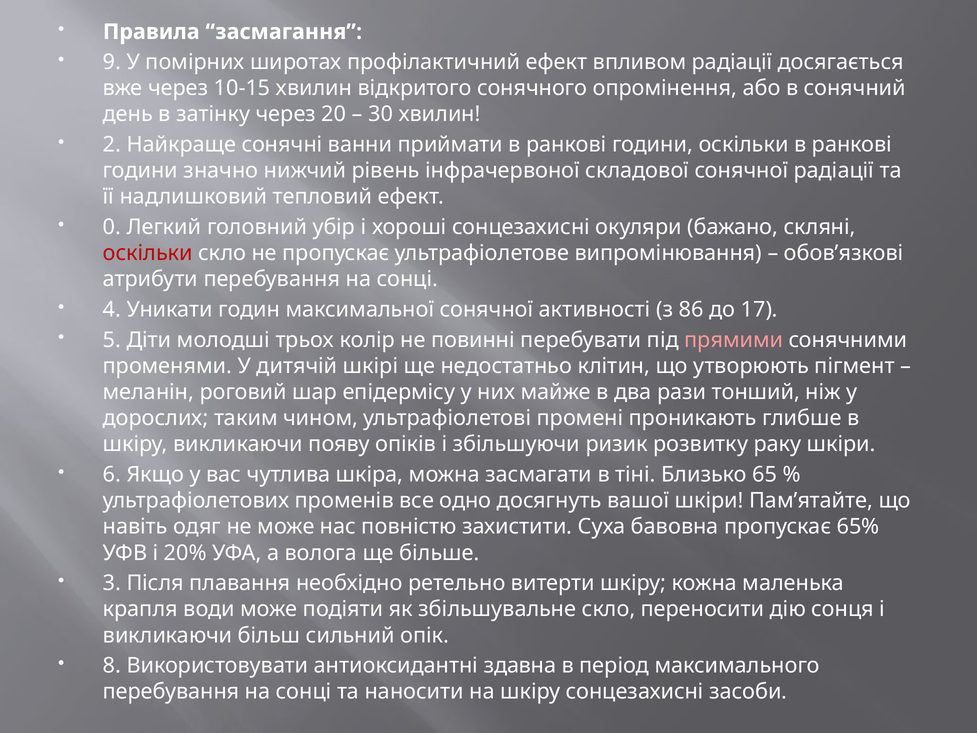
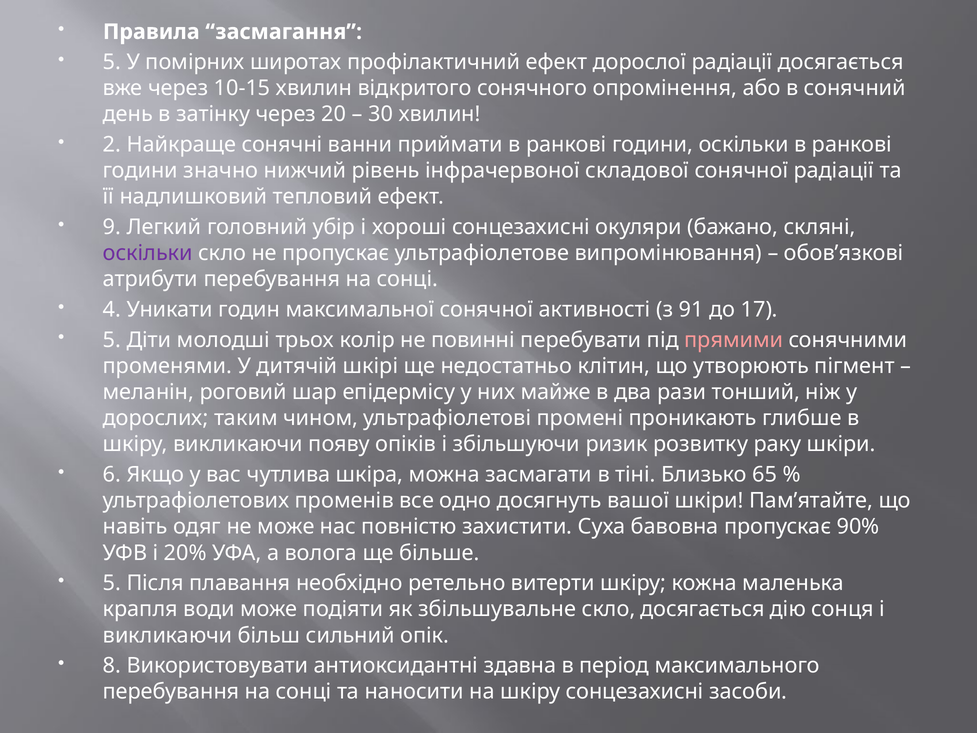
9: 9 -> 5 (112, 62)
впливом: впливом -> дорослої (640, 62)
0: 0 -> 9 (112, 227)
оскільки colour: red -> purple (148, 253)
86: 86 -> 91 (691, 310)
65%: 65% -> 90% (858, 527)
3: 3 -> 5 (112, 583)
скло переносити: переносити -> досягається (703, 609)
